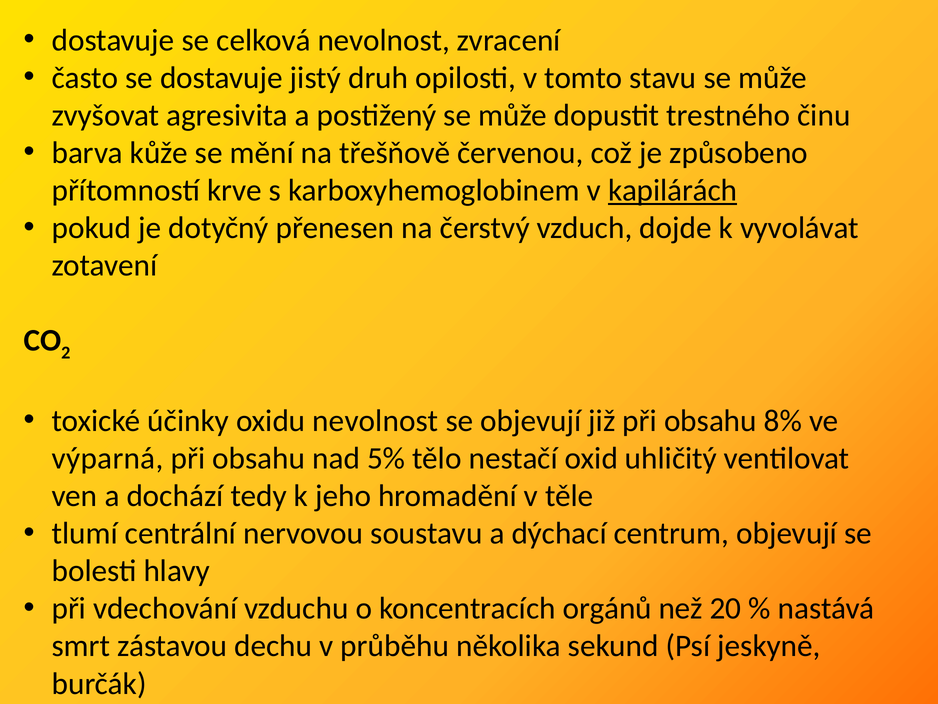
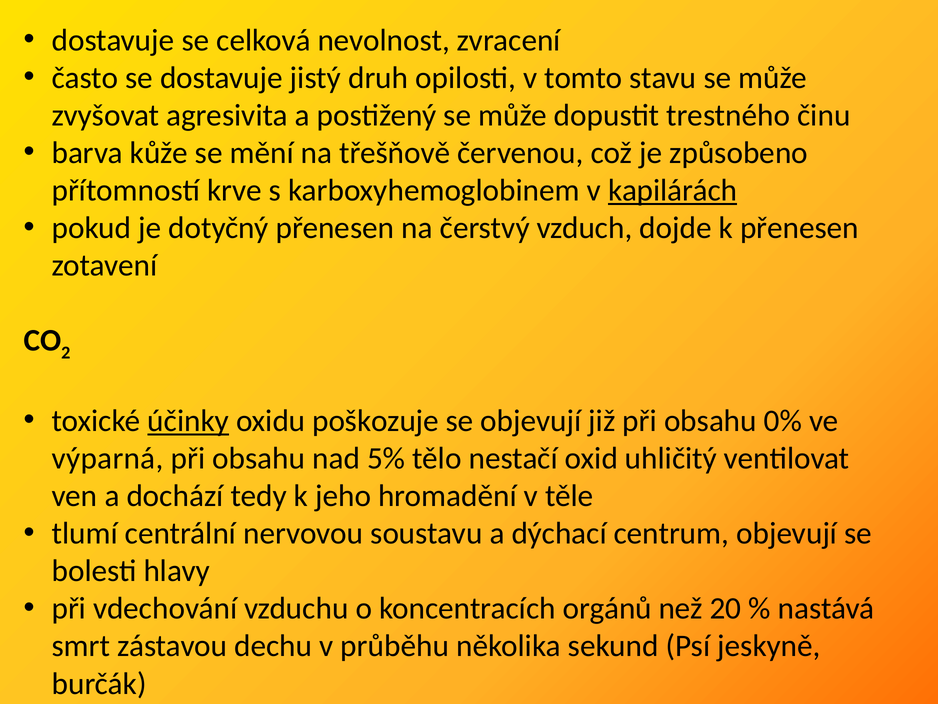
k vyvolávat: vyvolávat -> přenesen (799, 228)
účinky underline: none -> present (188, 421)
oxidu nevolnost: nevolnost -> poškozuje (376, 421)
8%: 8% -> 0% (783, 421)
